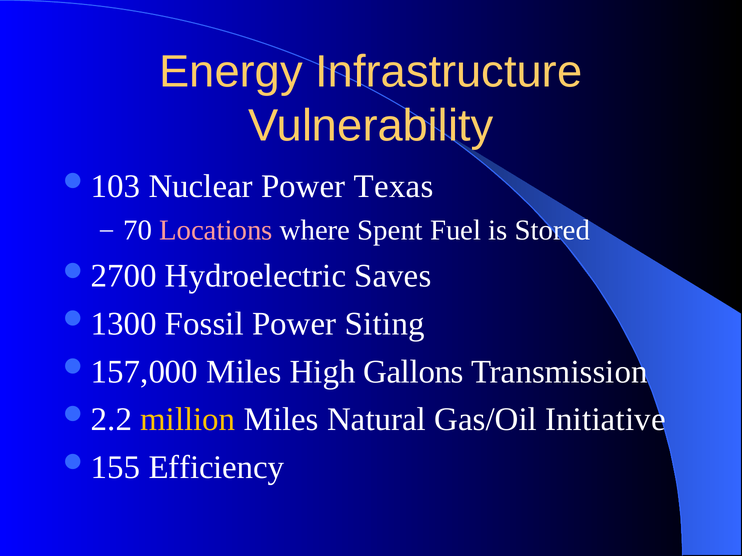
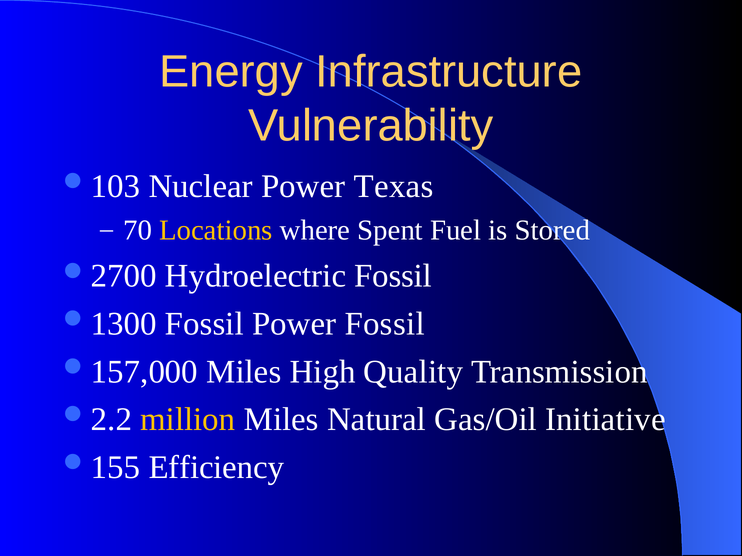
Locations colour: pink -> yellow (216, 231)
Hydroelectric Saves: Saves -> Fossil (393, 276)
Power Siting: Siting -> Fossil (385, 324)
Gallons: Gallons -> Quality (413, 372)
